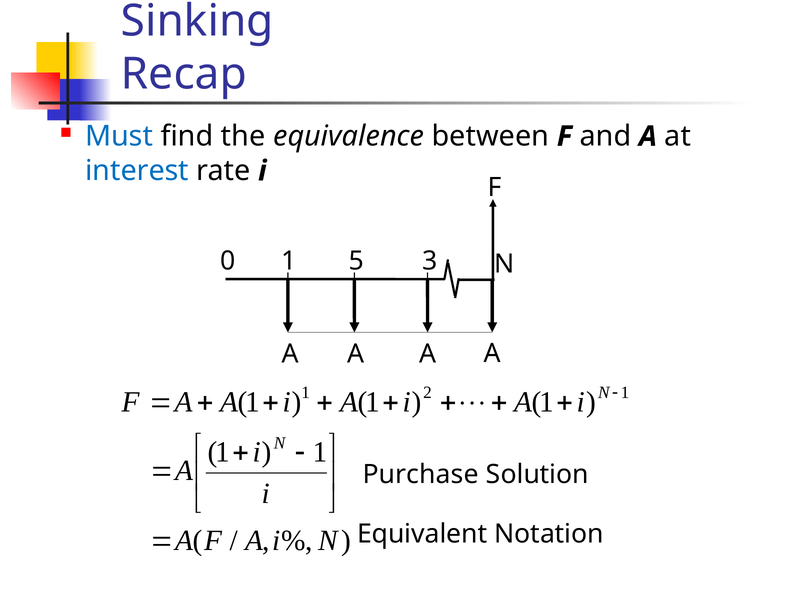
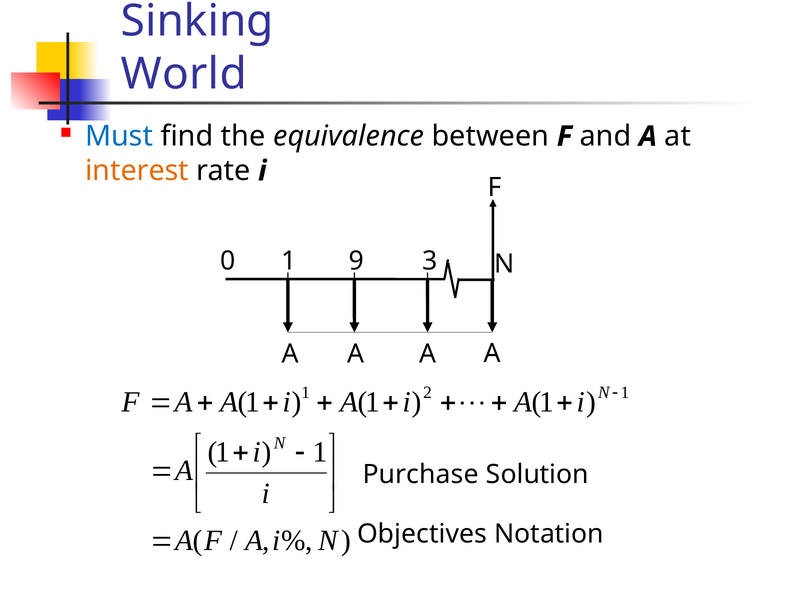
Recap: Recap -> World (184, 74)
interest colour: blue -> orange (137, 171)
5: 5 -> 9 (357, 261)
Equivalent: Equivalent -> Objectives (422, 534)
